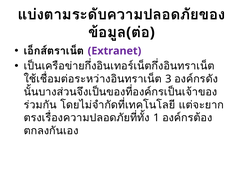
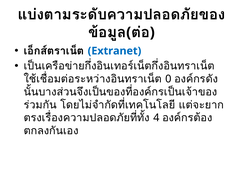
Extranet colour: purple -> blue (114, 51)
3: 3 -> 0 (168, 79)
1: 1 -> 4 (156, 118)
